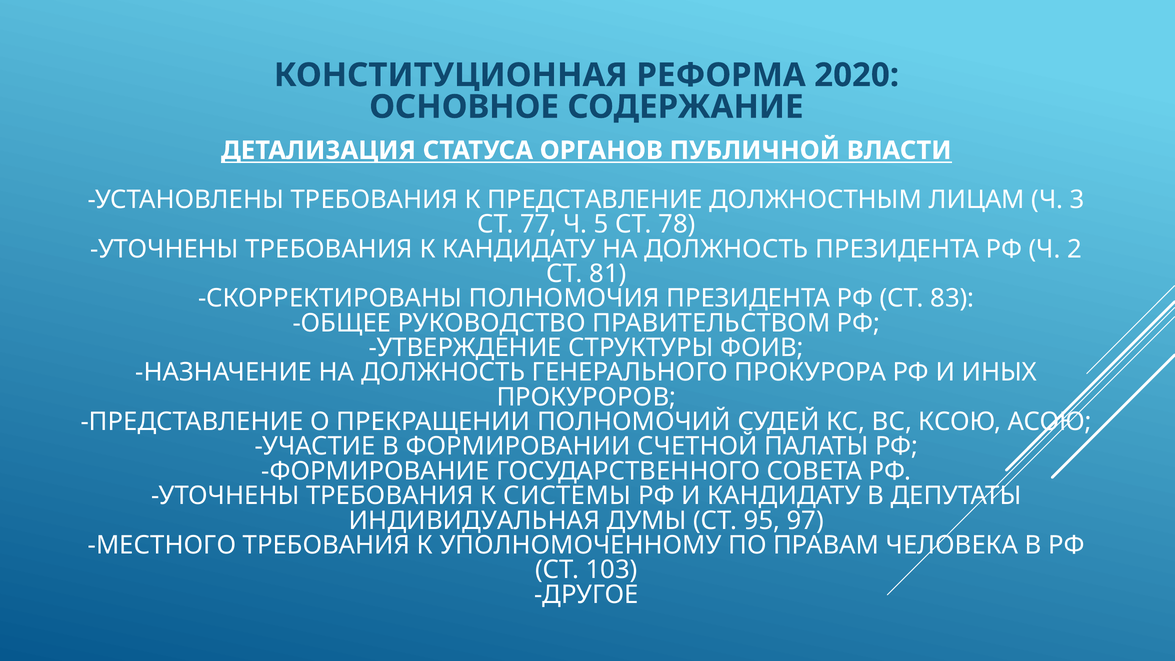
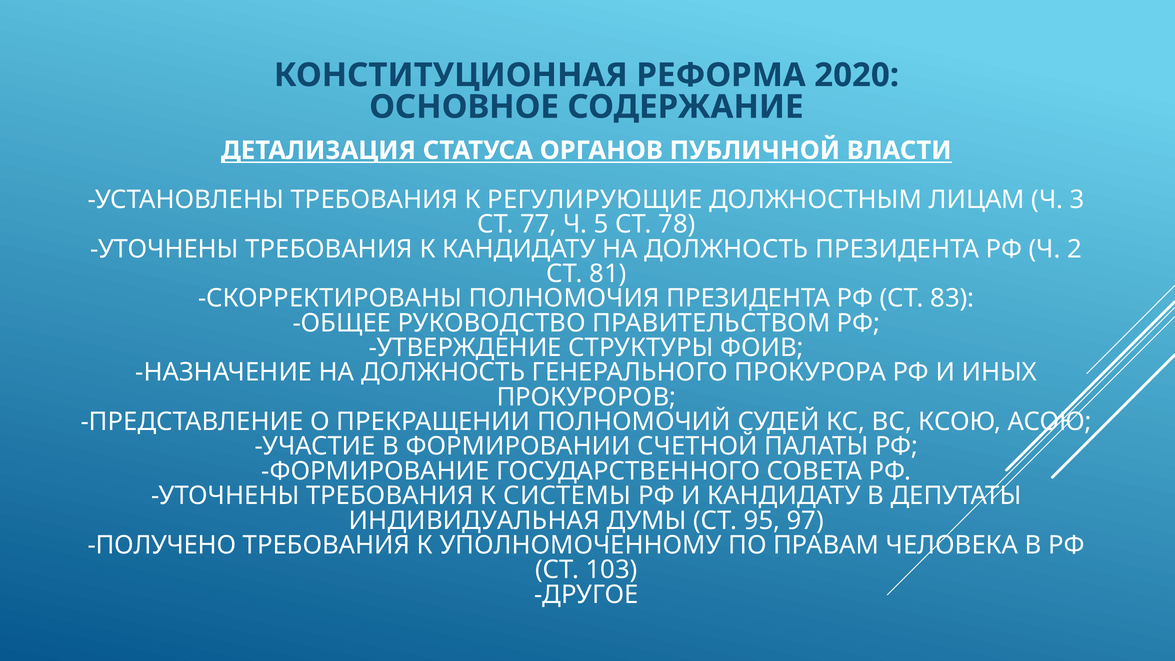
К ПРЕДСТАВЛЕНИЕ: ПРЕДСТАВЛЕНИЕ -> РЕГУЛИРУЮЩИЕ (595, 200)
МЕСТНОГО: МЕСТНОГО -> ПОЛУЧЕНО (162, 545)
